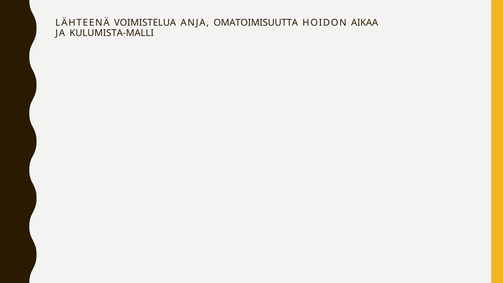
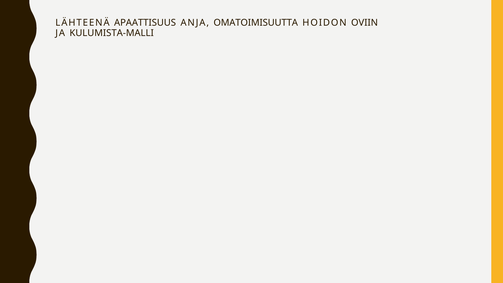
VOIMISTELUA: VOIMISTELUA -> APAATTISUUS (145, 23)
AIKAA: AIKAA -> OVIIN (365, 23)
